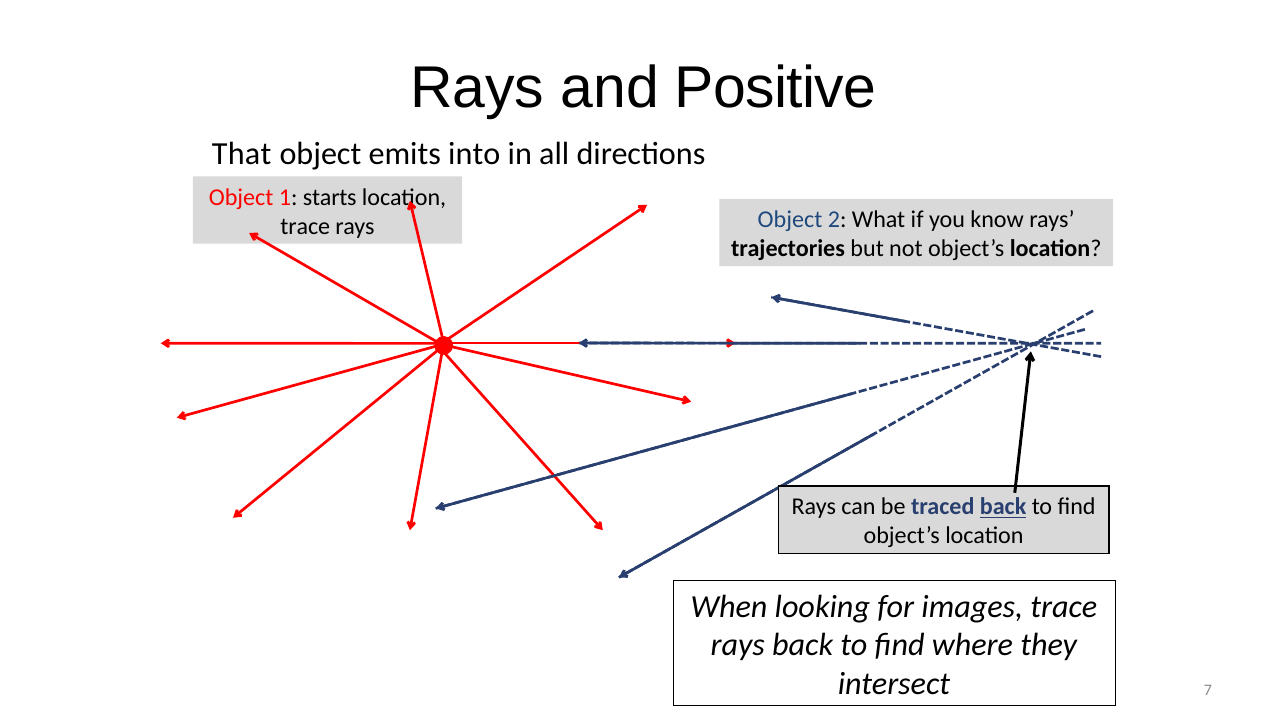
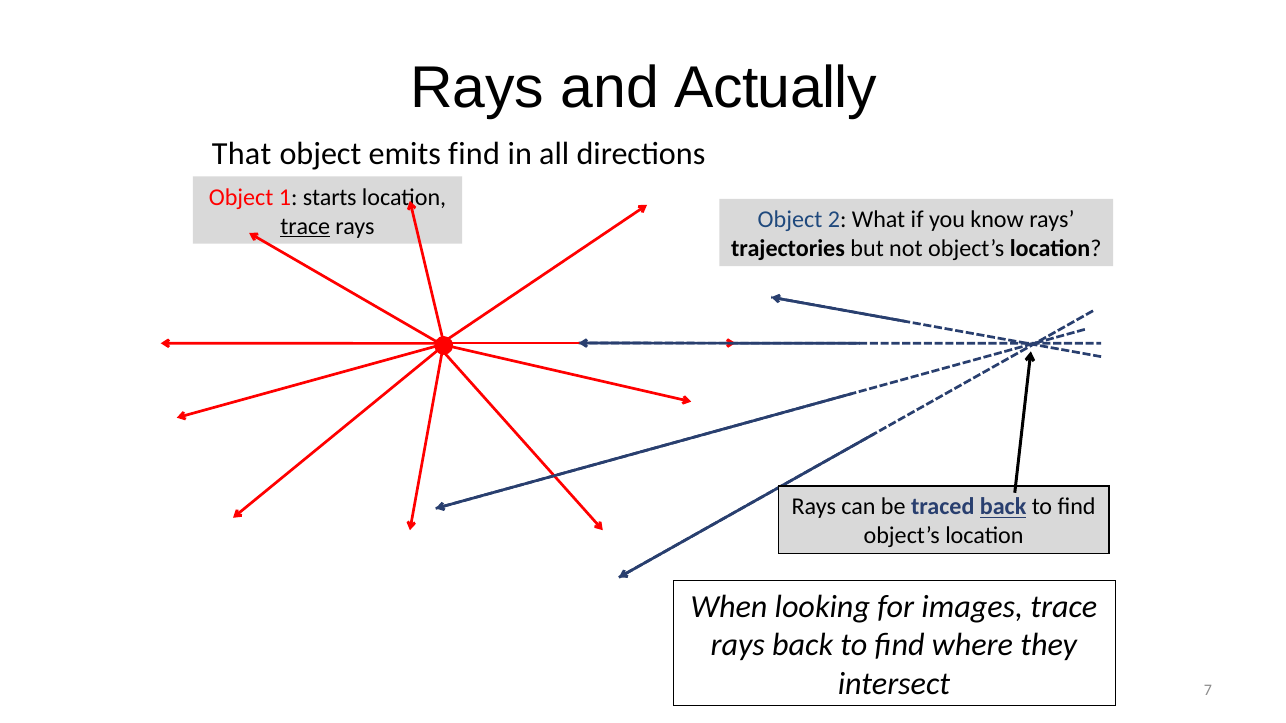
Positive: Positive -> Actually (776, 89)
emits into: into -> find (474, 154)
trace underline: none -> present (305, 226)
